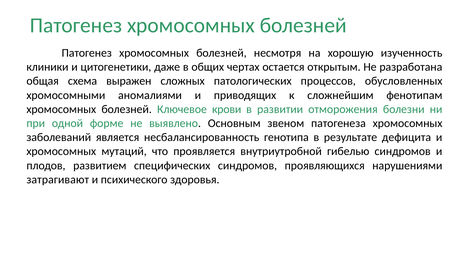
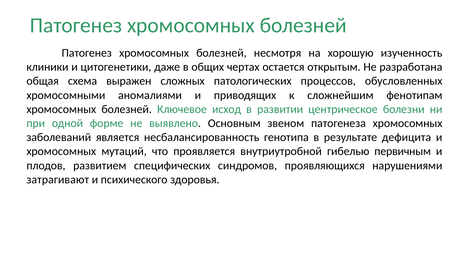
крови: крови -> исход (227, 109)
отморожения: отморожения -> центрическое (343, 109)
гибелью синдромов: синдромов -> первичным (403, 151)
